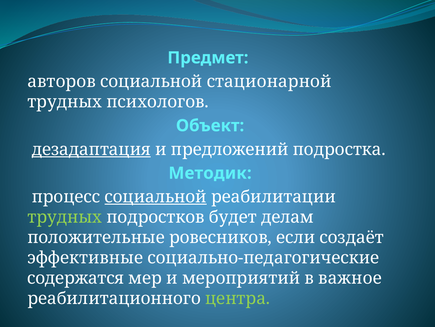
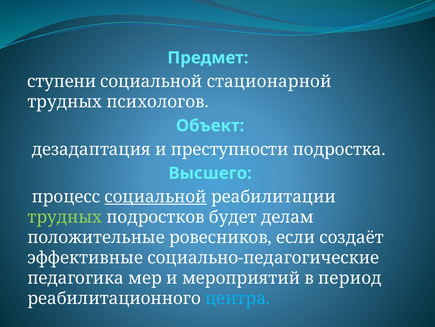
авторов: авторов -> ступени (62, 81)
дезадаптация underline: present -> none (91, 149)
предложений: предложений -> преступности (230, 149)
Методик: Методик -> Высшего (210, 173)
содержатся: содержатся -> педагогика (76, 278)
важное: важное -> период (350, 278)
центра colour: light green -> light blue (238, 298)
